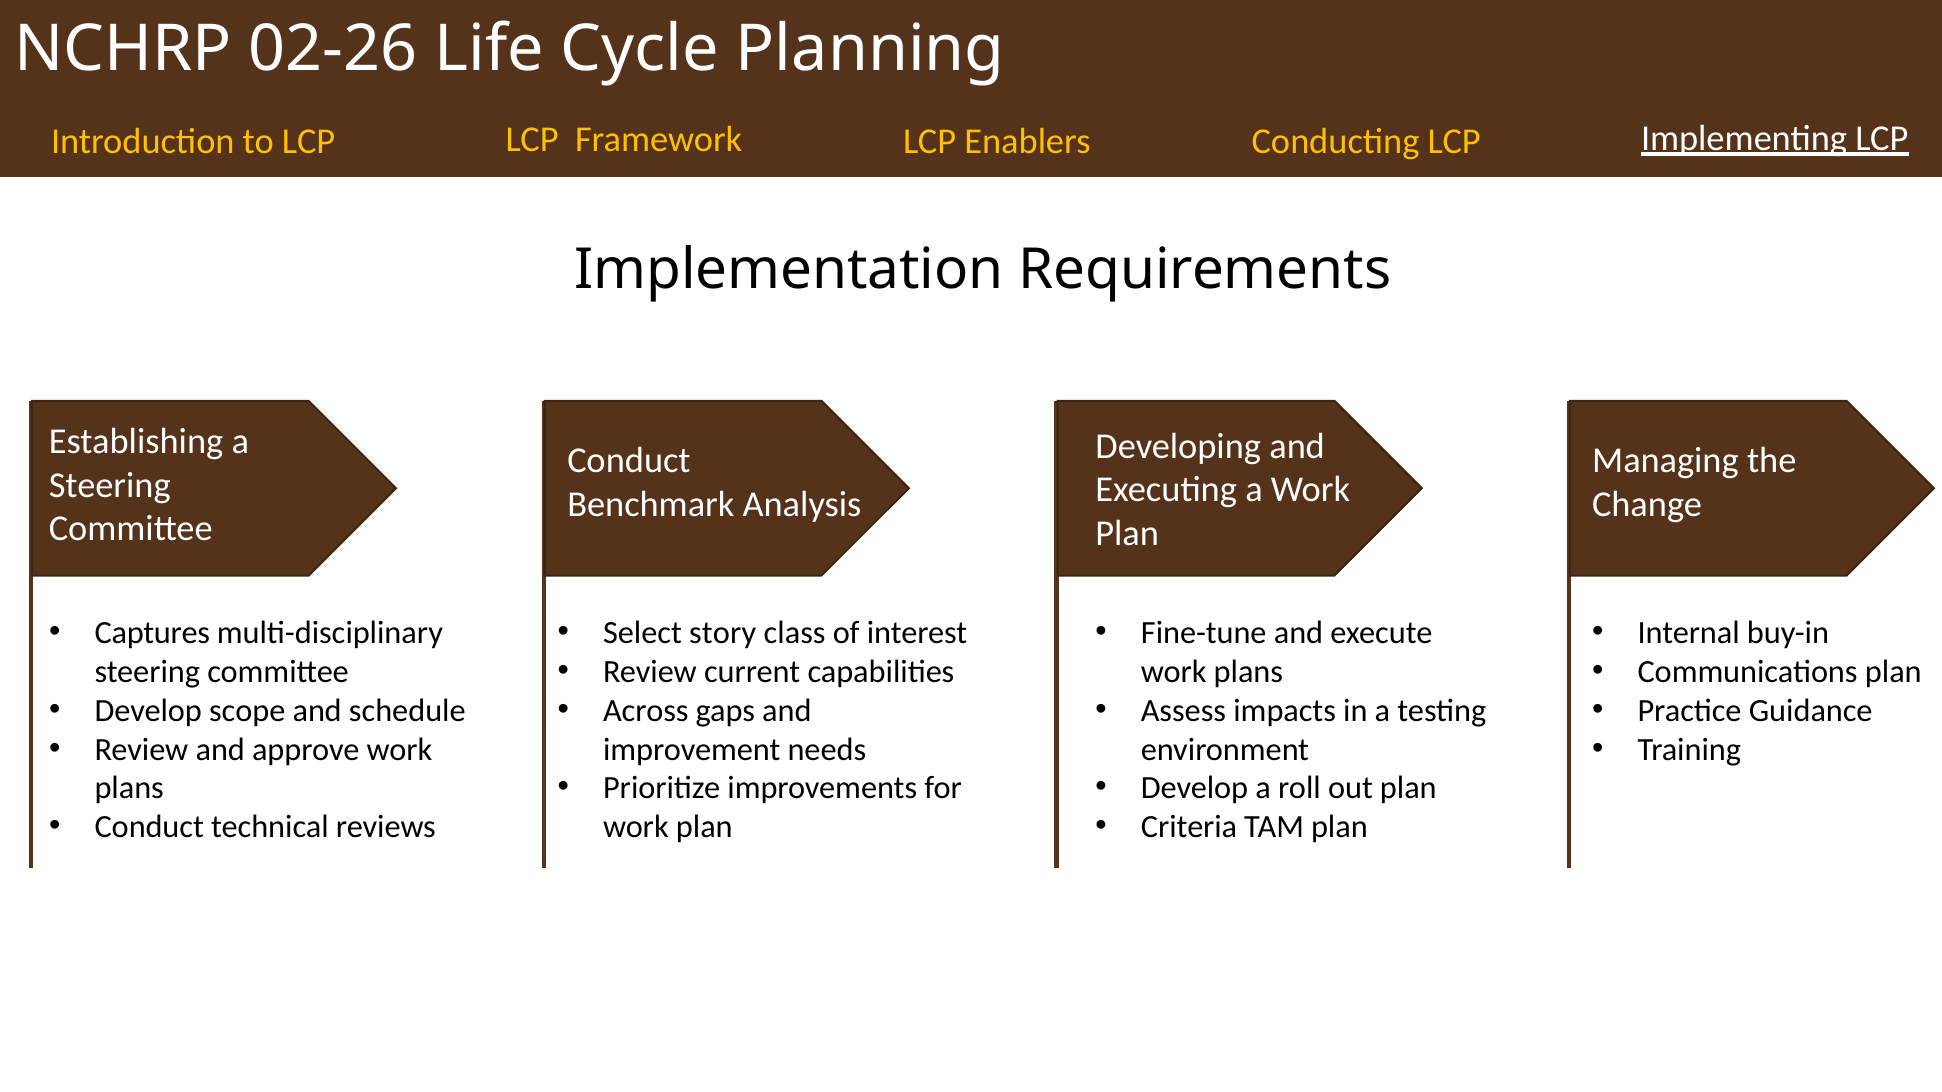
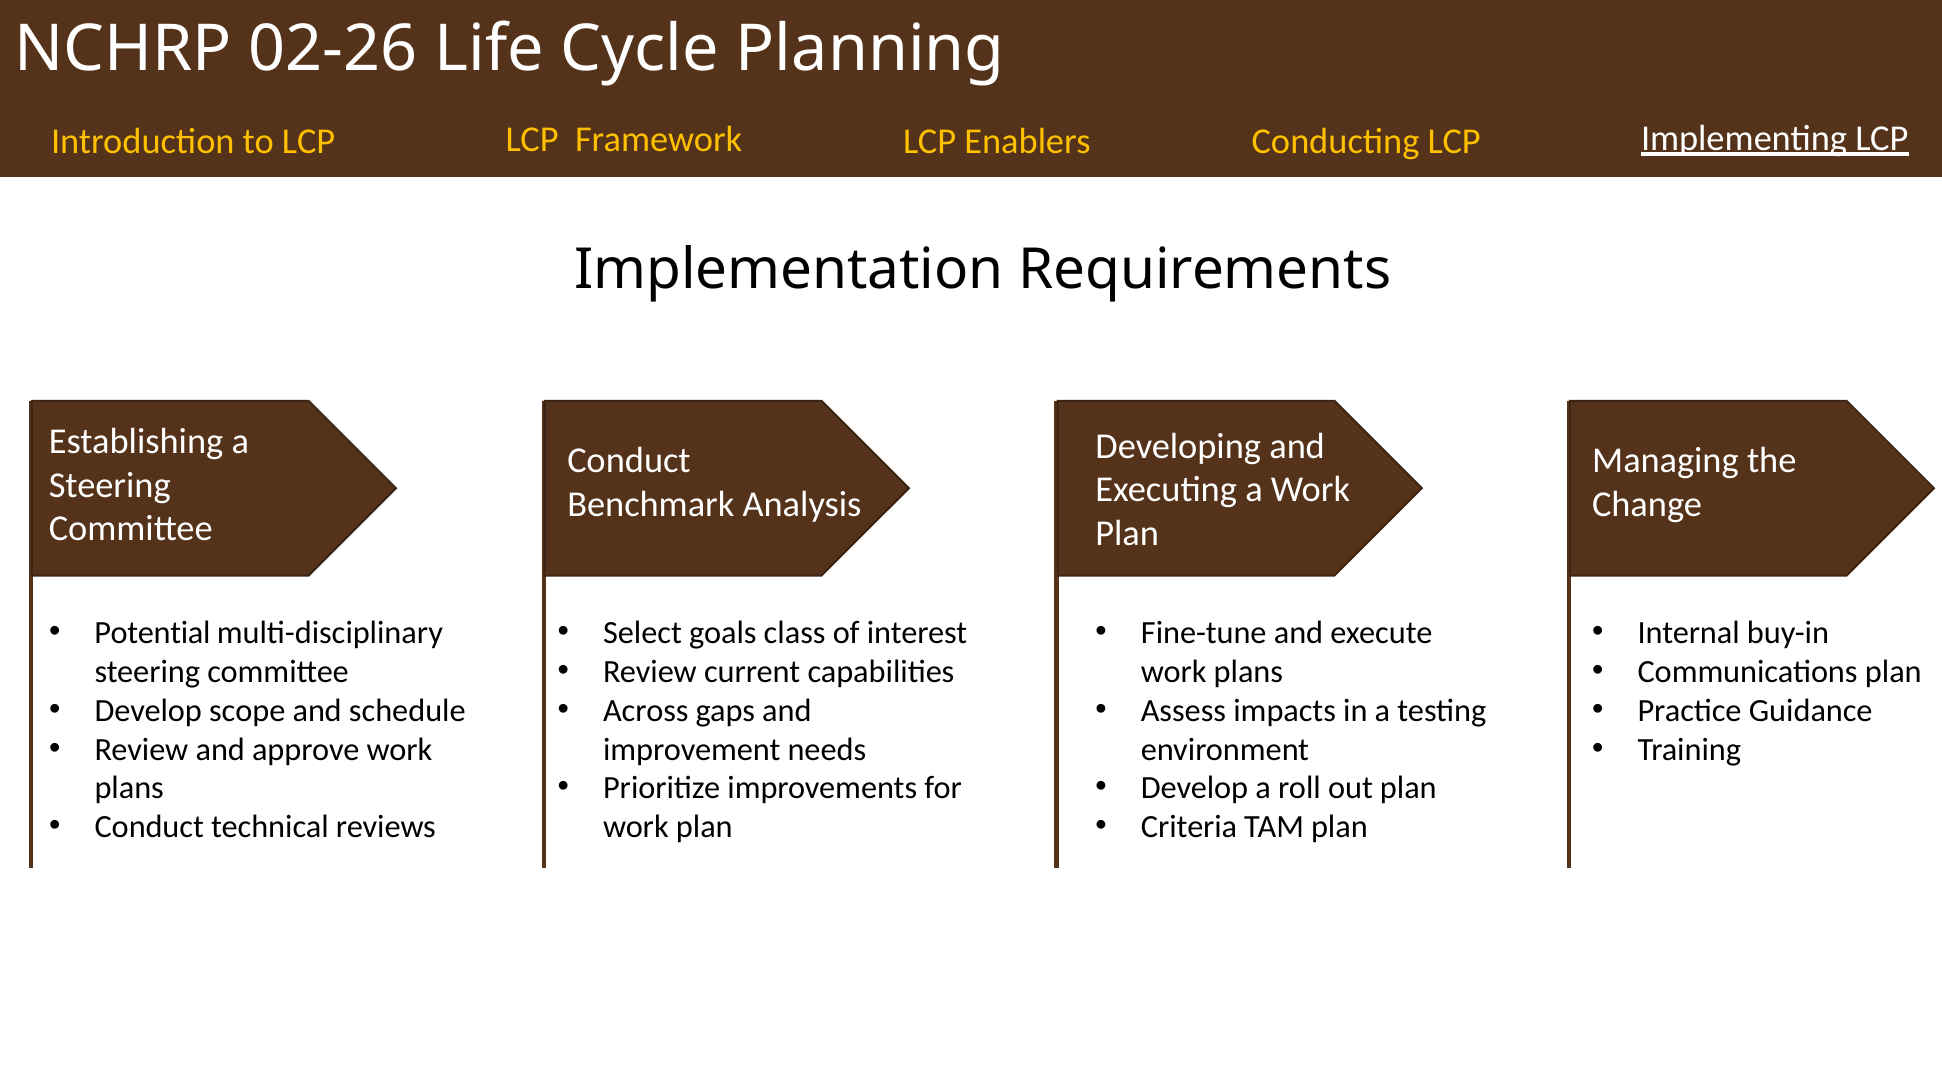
Captures: Captures -> Potential (152, 633)
story: story -> goals (723, 633)
